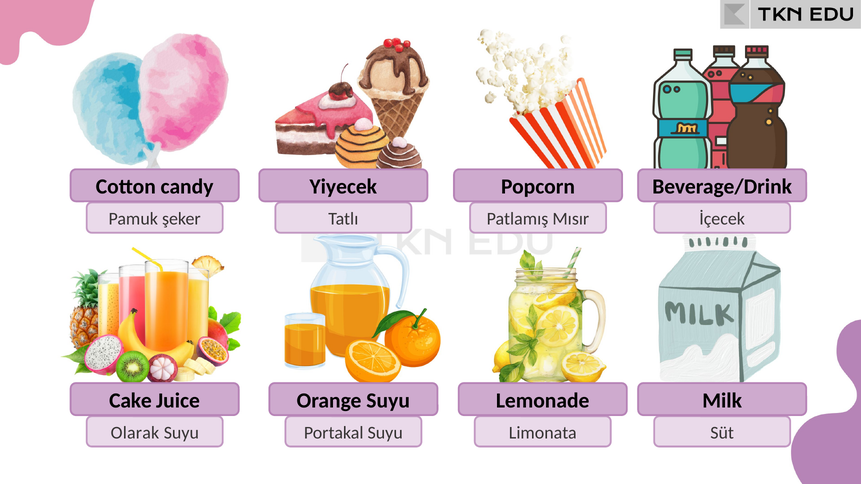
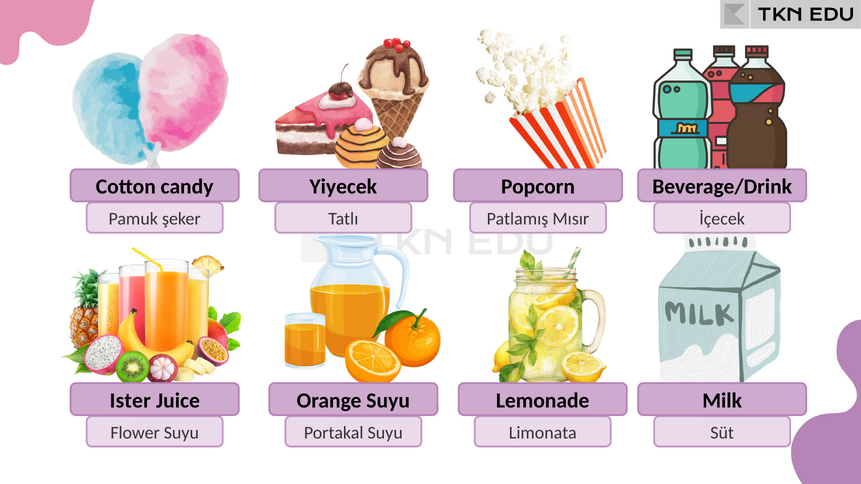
Cake: Cake -> Ister (130, 401)
Olarak: Olarak -> Flower (135, 433)
